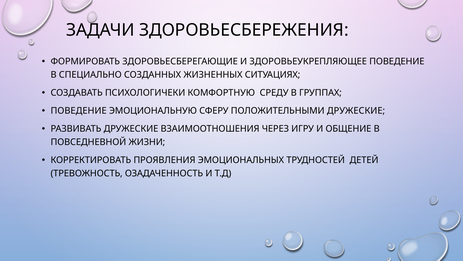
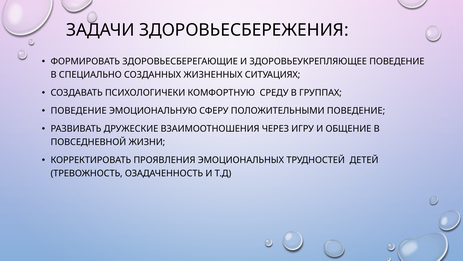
ПОЛОЖИТЕЛЬНЫМИ ДРУЖЕСКИЕ: ДРУЖЕСКИЕ -> ПОВЕДЕНИЕ (356, 111)
